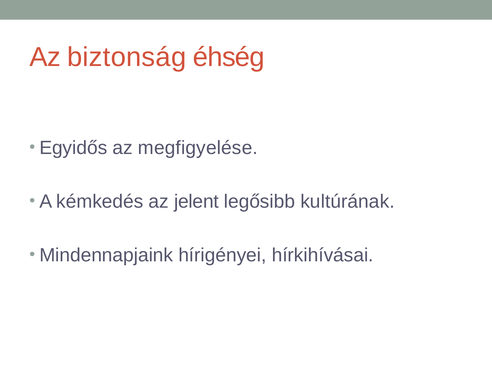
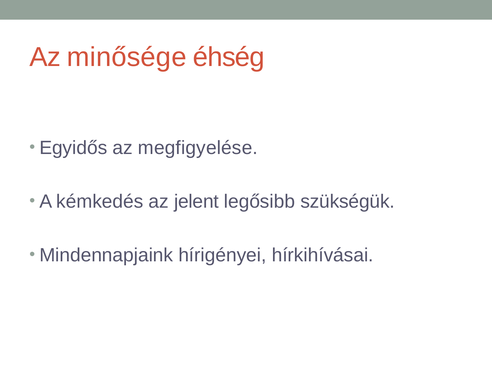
biztonság: biztonság -> minősége (127, 57)
kultúrának: kultúrának -> szükségük (348, 201)
